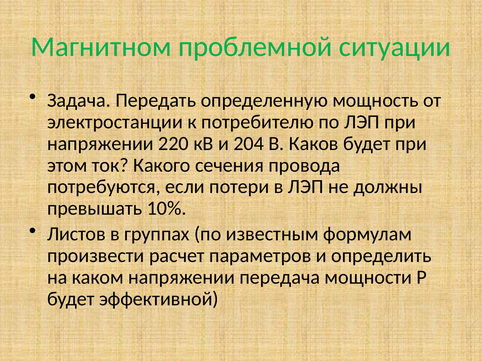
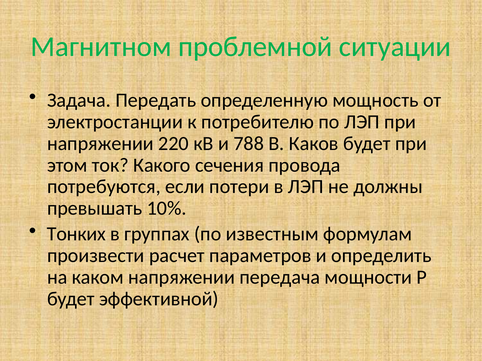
204: 204 -> 788 (249, 144)
Листов: Листов -> Тонких (76, 234)
